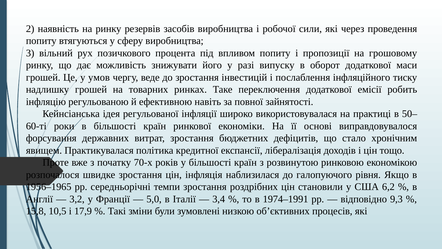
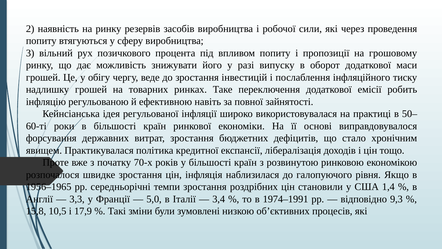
умов: умов -> обігу (99, 77)
6,2: 6,2 -> 1,4 (388, 187)
3,2: 3,2 -> 3,3 (77, 199)
